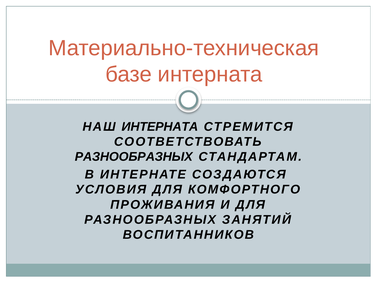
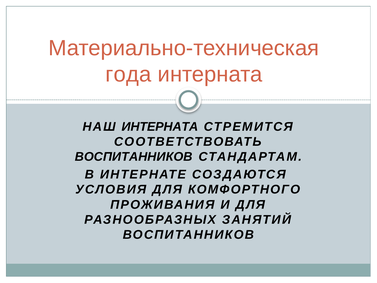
базе: базе -> года (128, 74)
РАЗНООБРАЗНЫХ: РАЗНООБРАЗНЫХ -> ВОСПИТАННИКОВ (134, 157)
